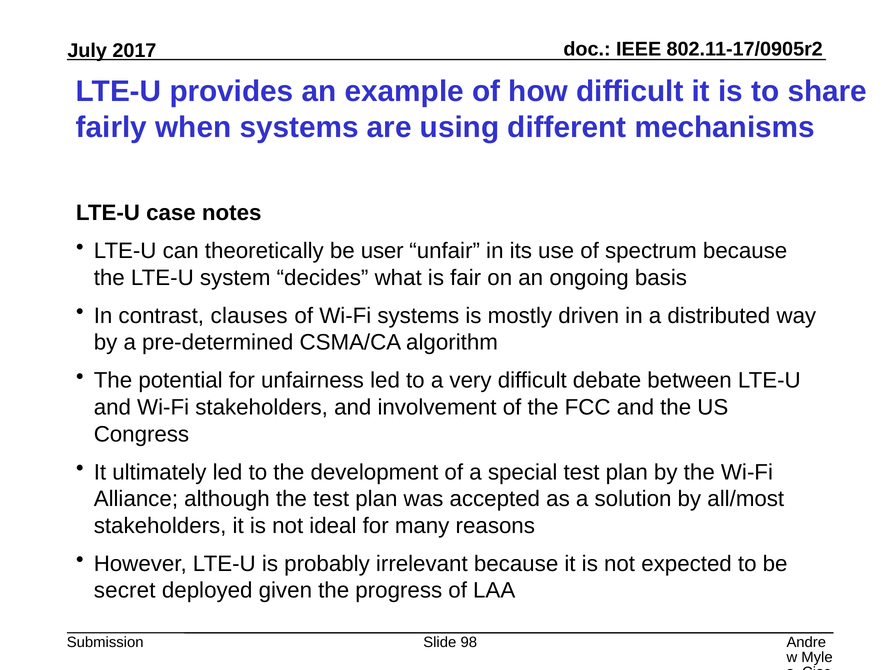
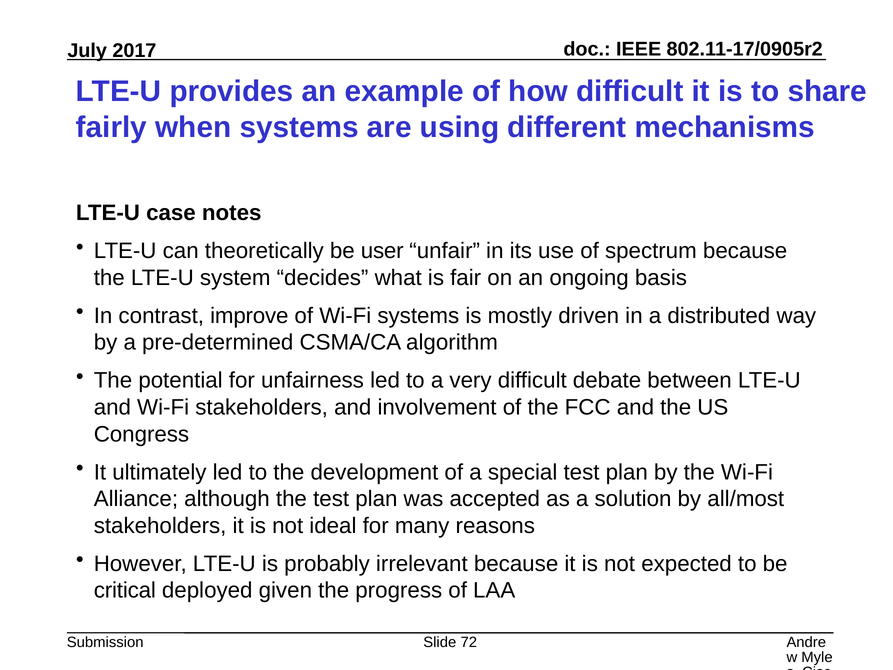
clauses: clauses -> improve (249, 316)
secret: secret -> critical (125, 590)
98: 98 -> 72 (469, 642)
